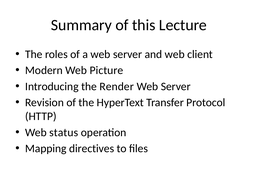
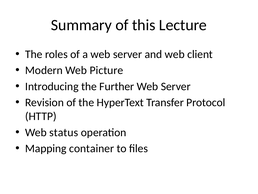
Render: Render -> Further (117, 86)
directives: directives -> container (92, 148)
